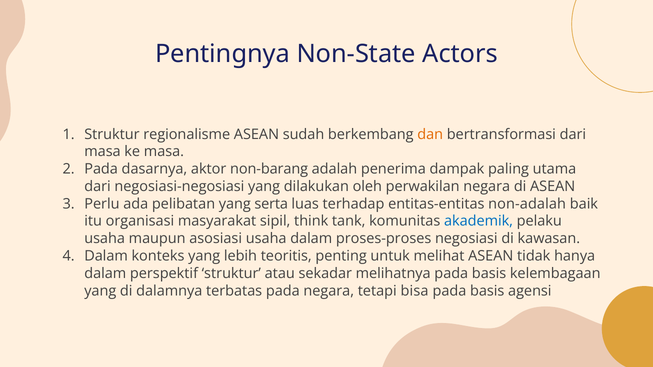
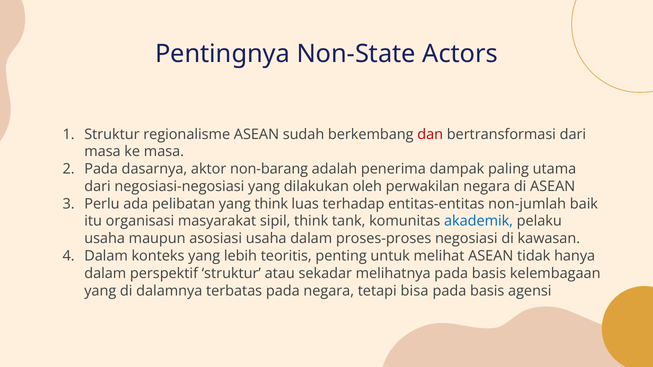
dan colour: orange -> red (430, 134)
yang serta: serta -> think (271, 204)
non-adalah: non-adalah -> non-jumlah (527, 204)
